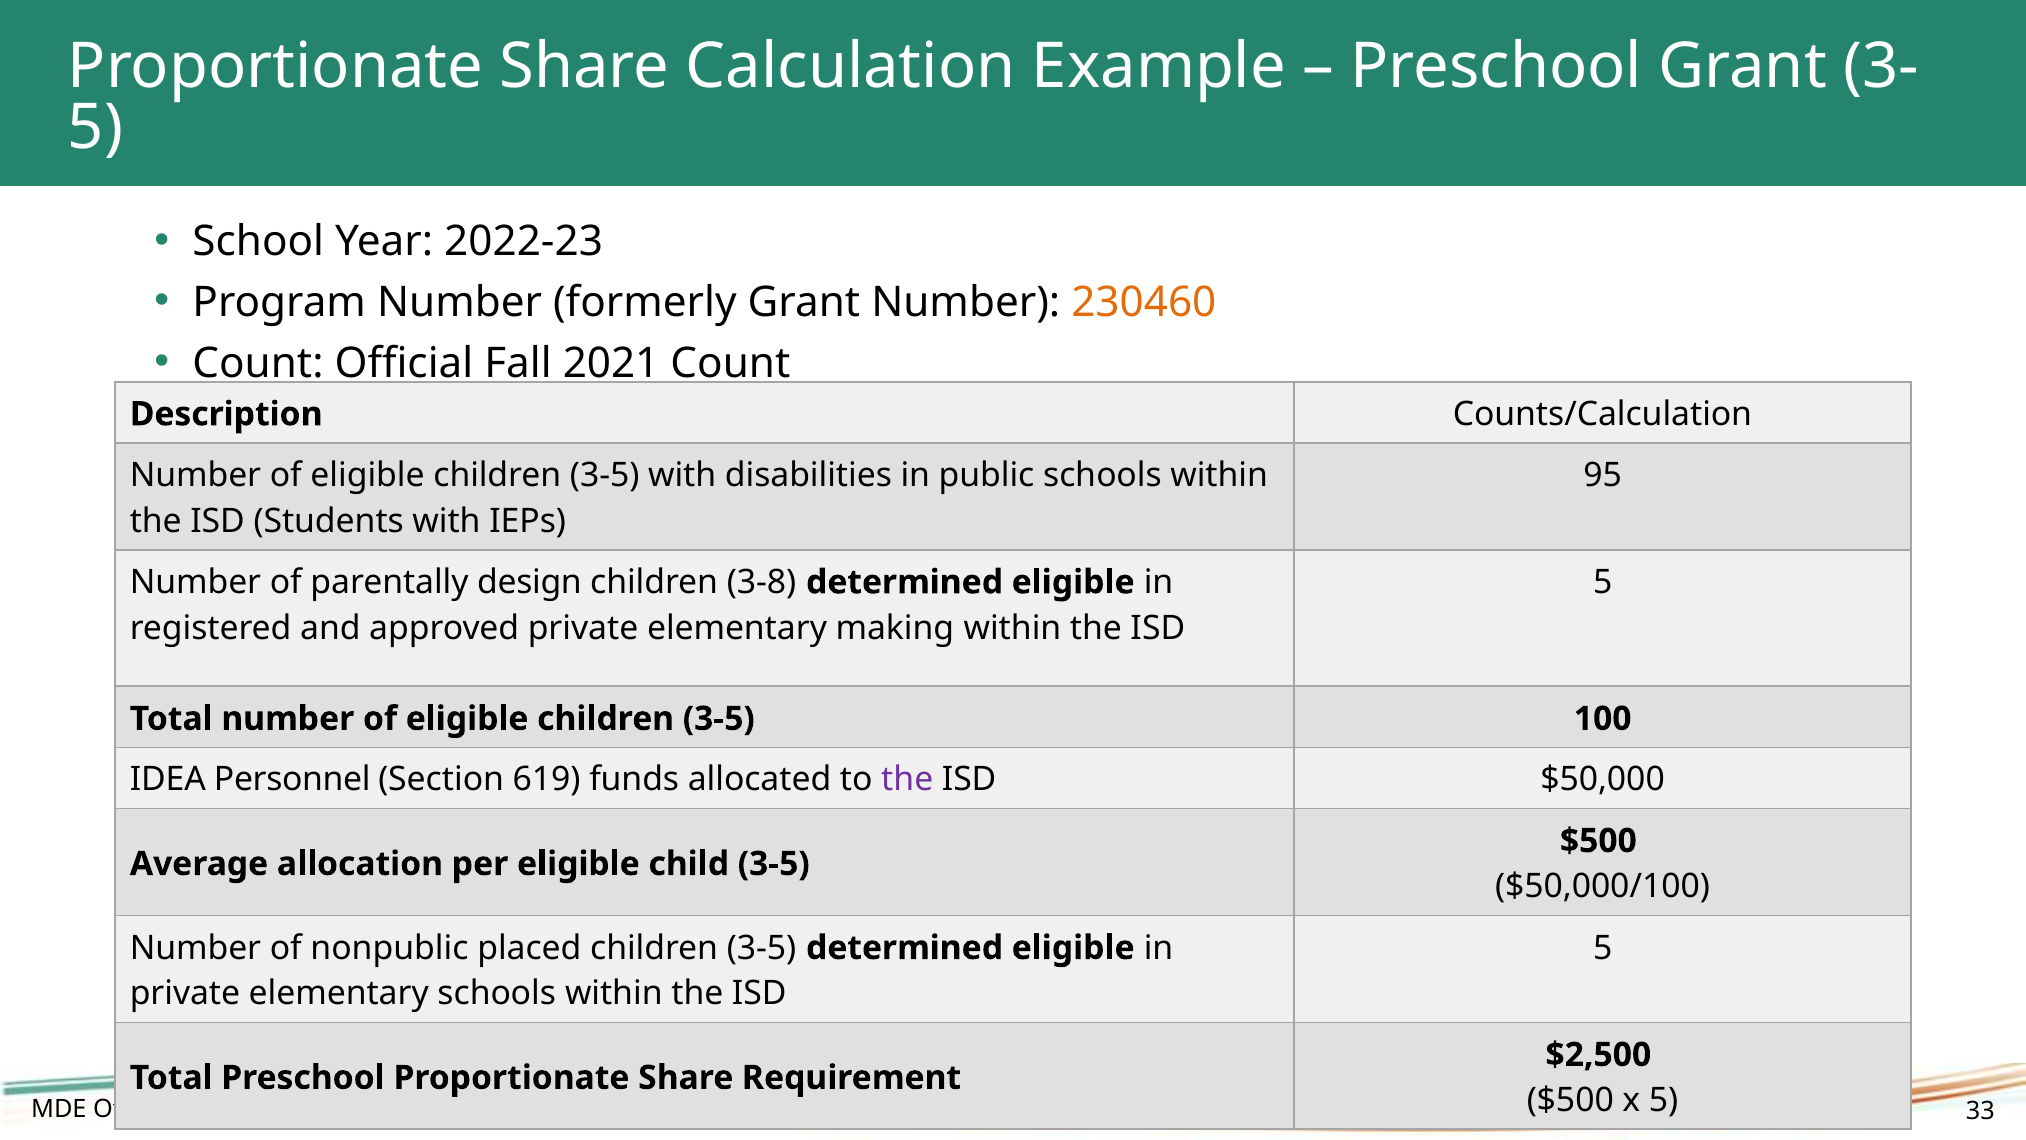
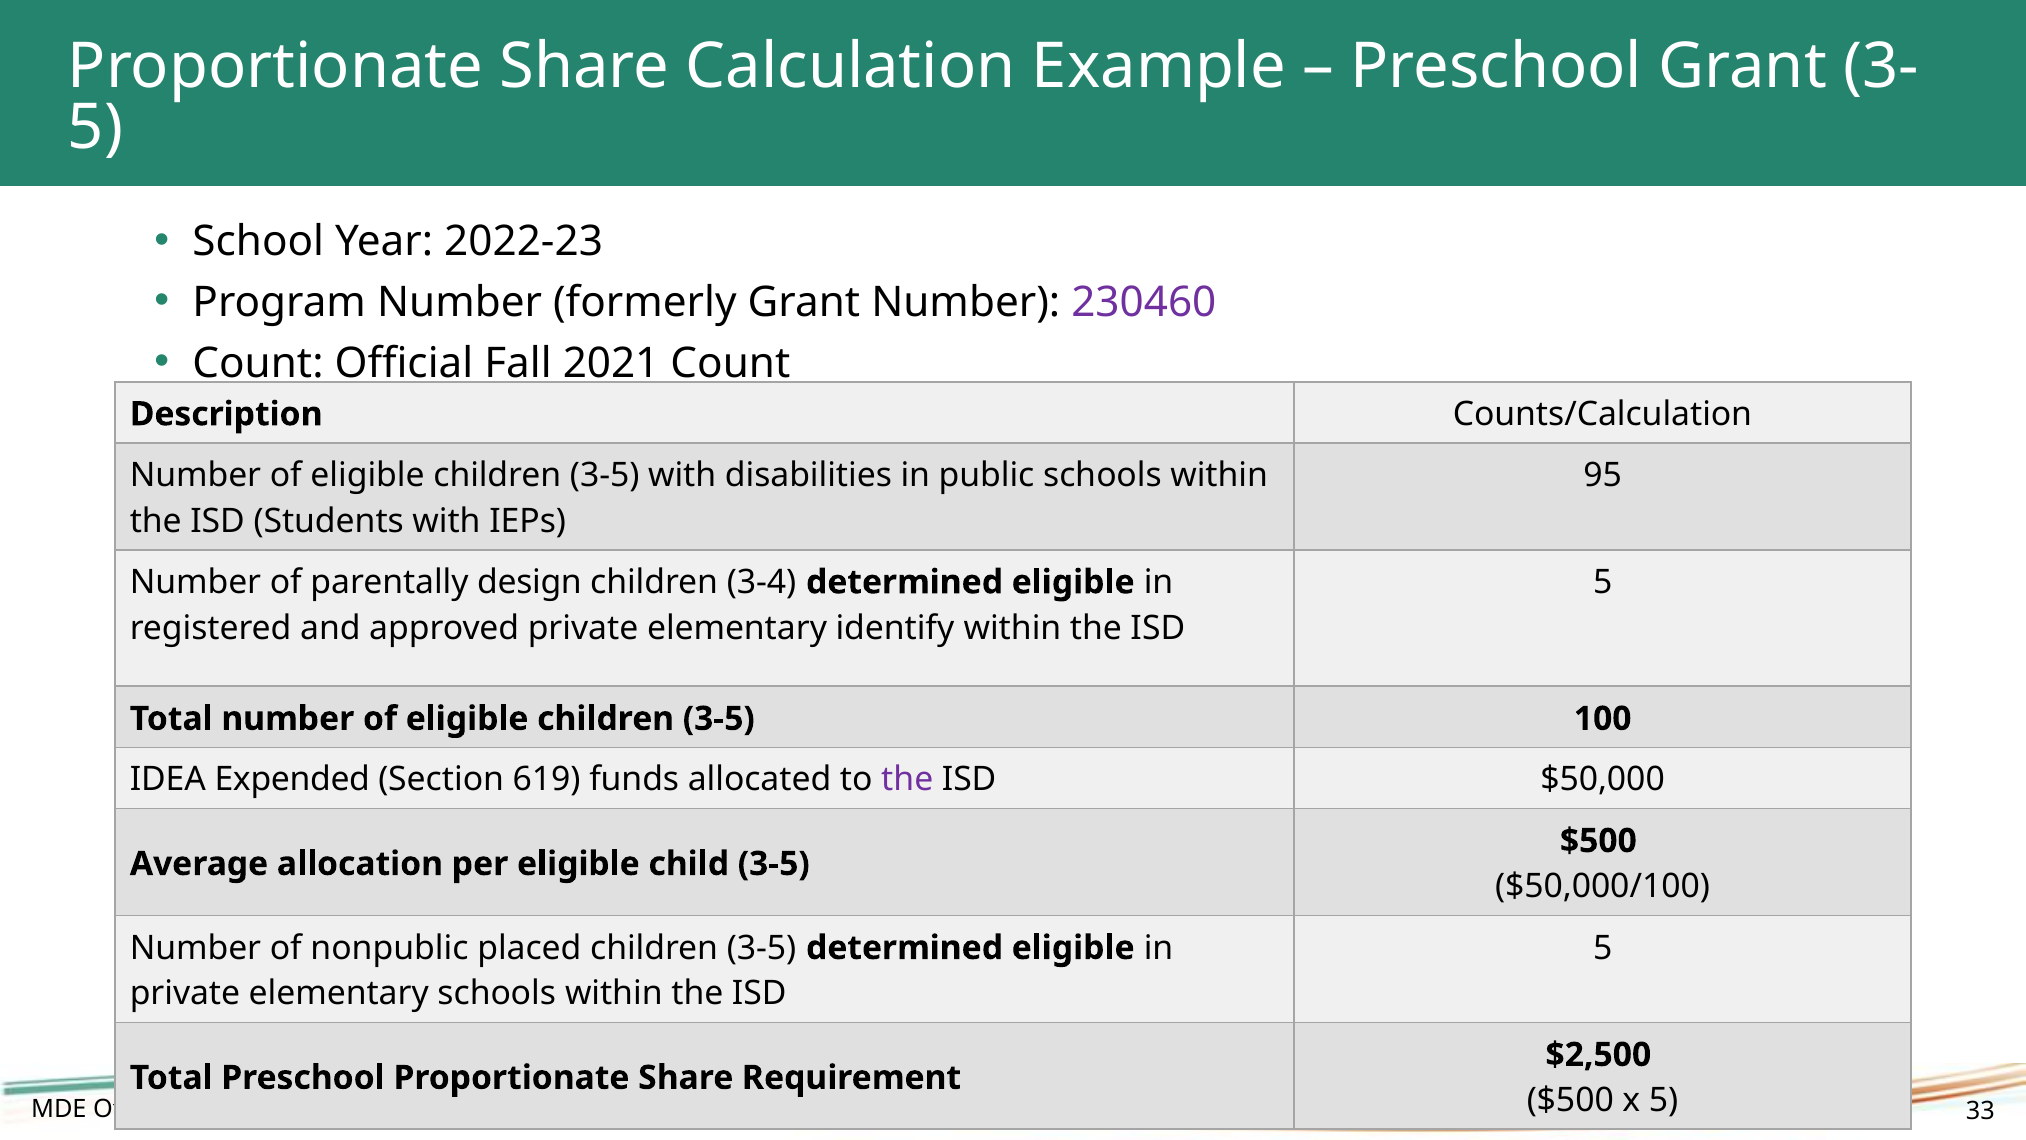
230460 colour: orange -> purple (1144, 302)
3-8: 3-8 -> 3-4 (762, 582)
making: making -> identify (895, 628)
Personnel: Personnel -> Expended (292, 780)
